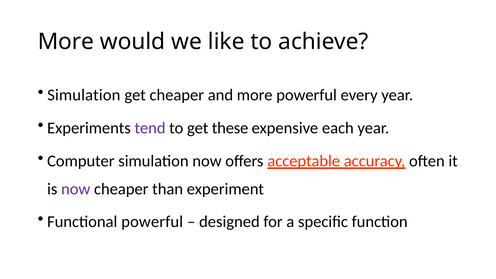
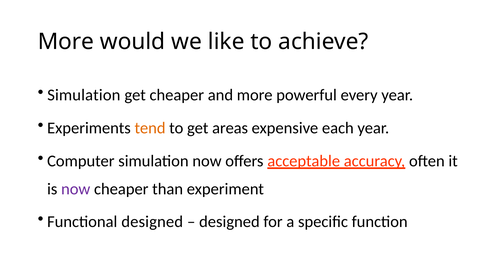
tend colour: purple -> orange (150, 128)
these: these -> areas (230, 128)
Functional powerful: powerful -> designed (152, 222)
